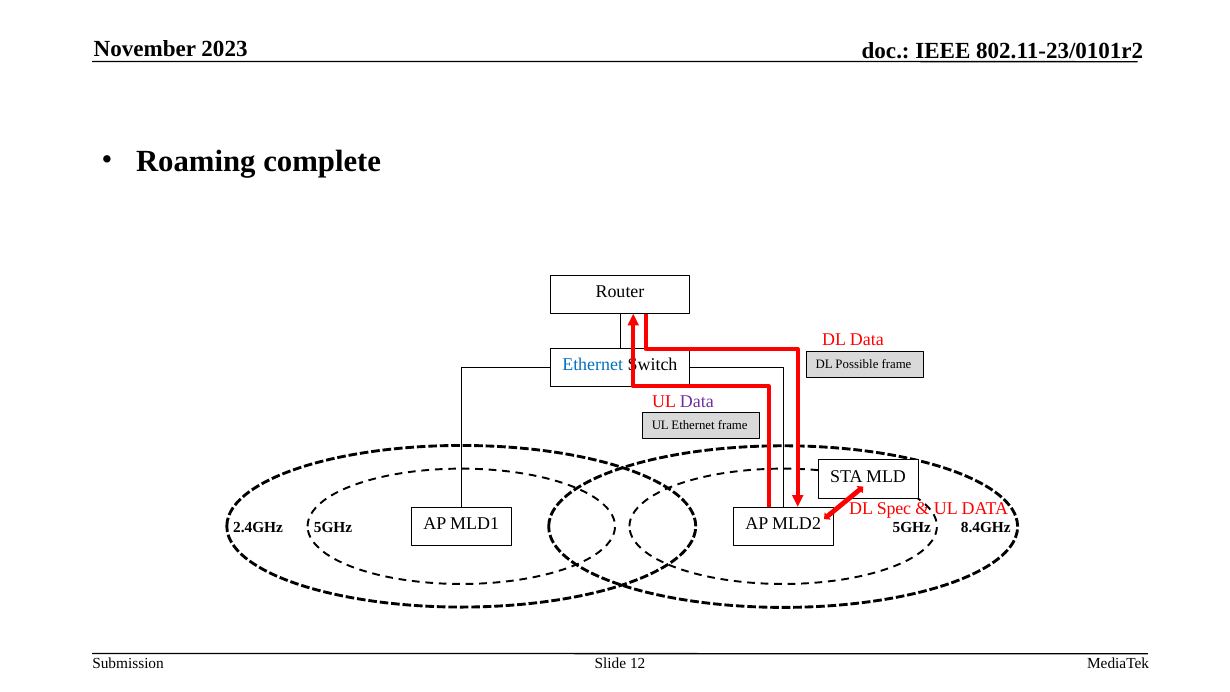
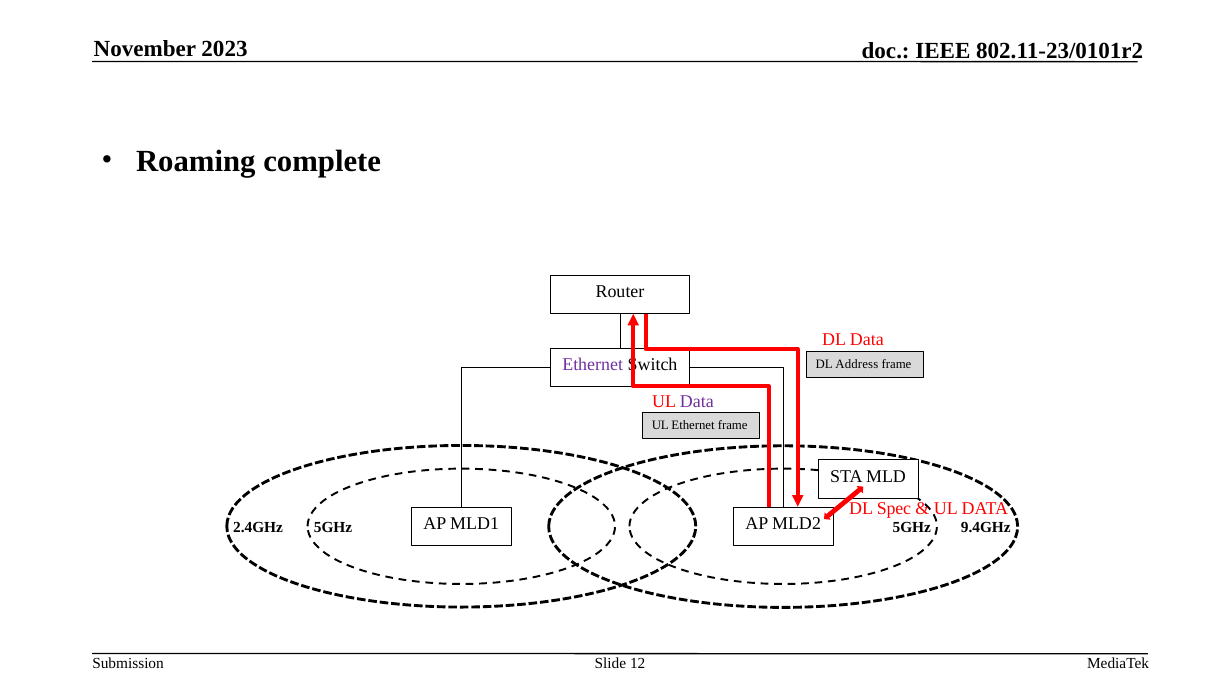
Ethernet colour: blue -> purple (593, 365)
Possible: Possible -> Address (857, 364)
8.4GHz: 8.4GHz -> 9.4GHz (986, 527)
